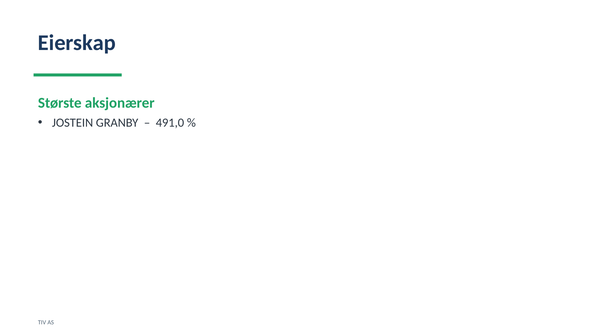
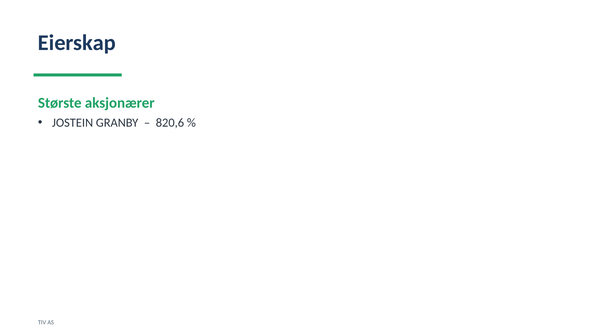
491,0: 491,0 -> 820,6 (170, 123)
